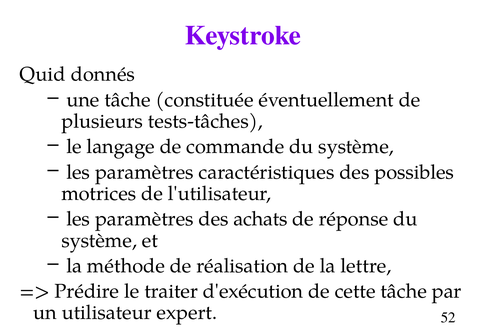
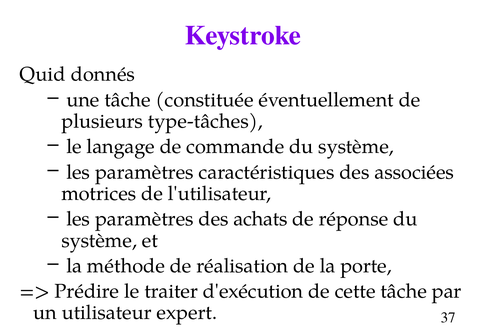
tests-tâches: tests-tâches -> type-tâches (205, 121)
possibles: possibles -> associées (414, 172)
lettre: lettre -> porte (366, 266)
52: 52 -> 37 (448, 318)
